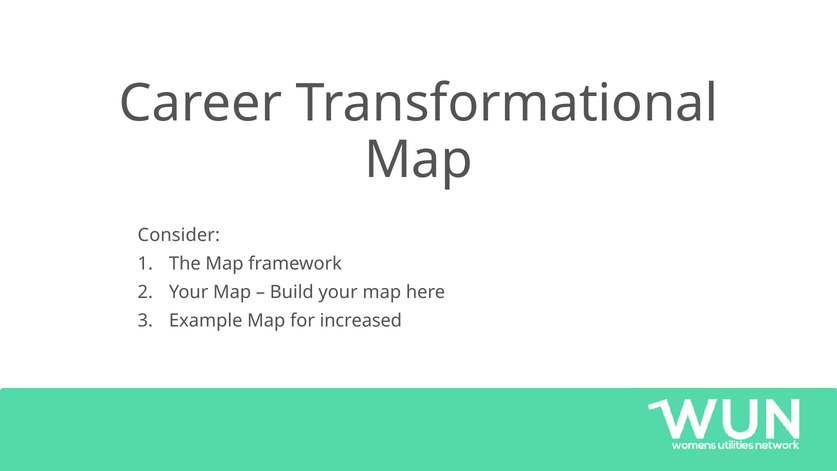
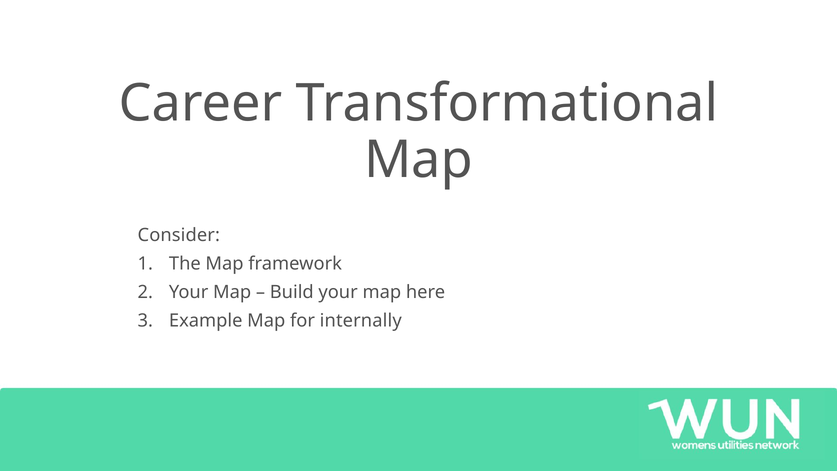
increased: increased -> internally (361, 321)
